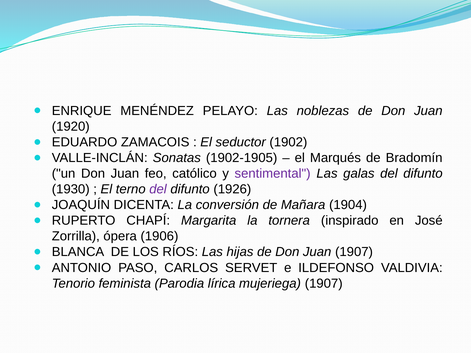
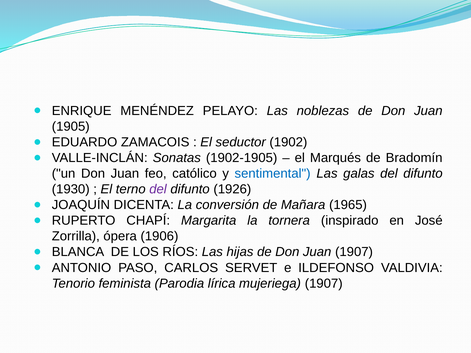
1920: 1920 -> 1905 (71, 127)
sentimental colour: purple -> blue (273, 174)
1904: 1904 -> 1965 (348, 205)
